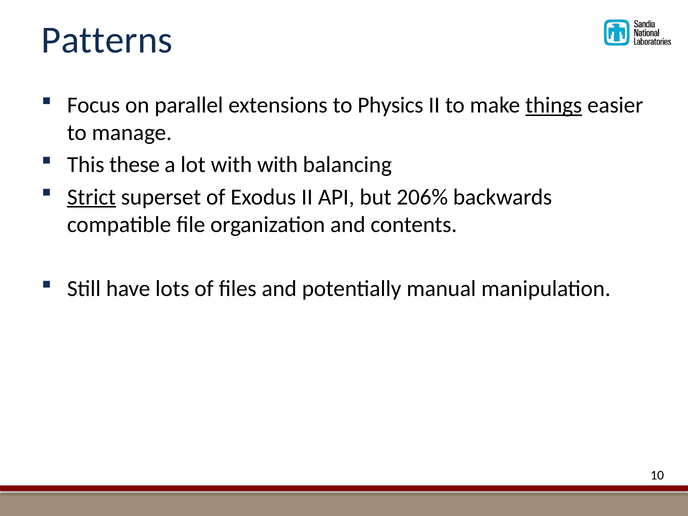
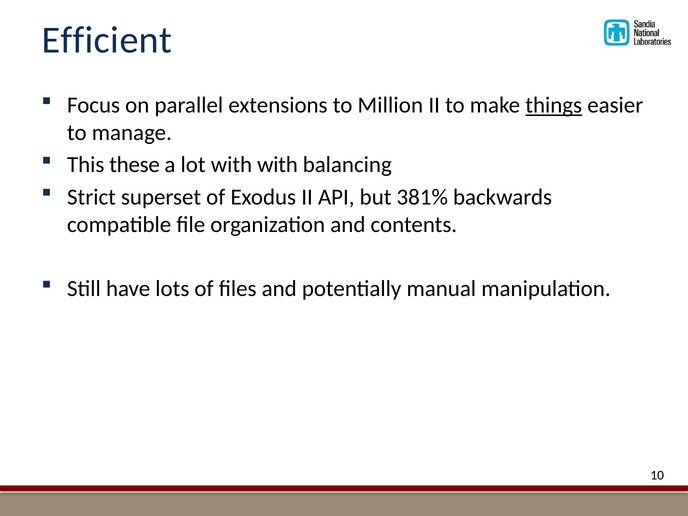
Patterns: Patterns -> Efficient (107, 40)
Physics: Physics -> Million (390, 105)
Strict underline: present -> none (91, 197)
206%: 206% -> 381% (422, 197)
